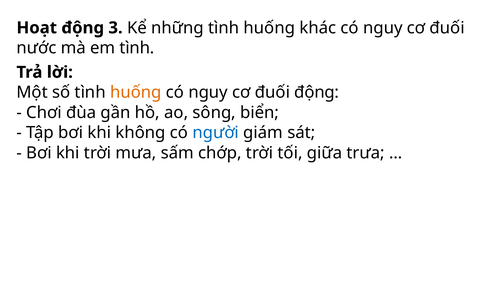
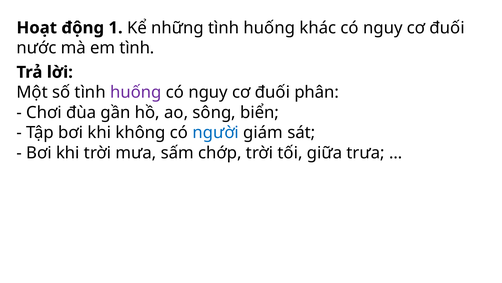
3: 3 -> 1 (116, 28)
huống colour: orange -> purple (136, 92)
đuối động: động -> phân (317, 92)
